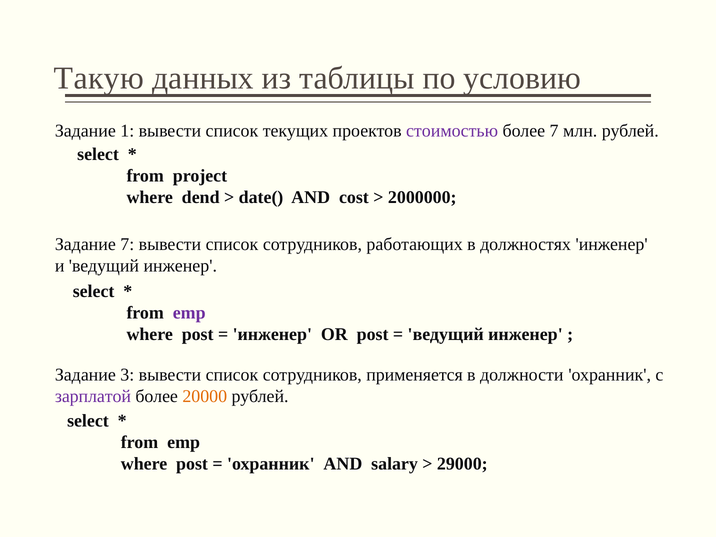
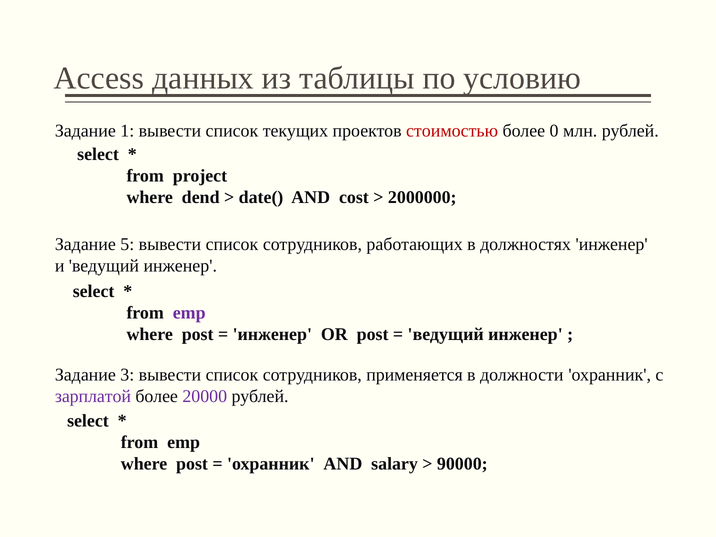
Такую: Такую -> Access (99, 78)
стоимостью colour: purple -> red (452, 131)
более 7: 7 -> 0 (554, 131)
Задание 7: 7 -> 5 (127, 244)
20000 colour: orange -> purple (205, 396)
29000: 29000 -> 90000 (462, 464)
